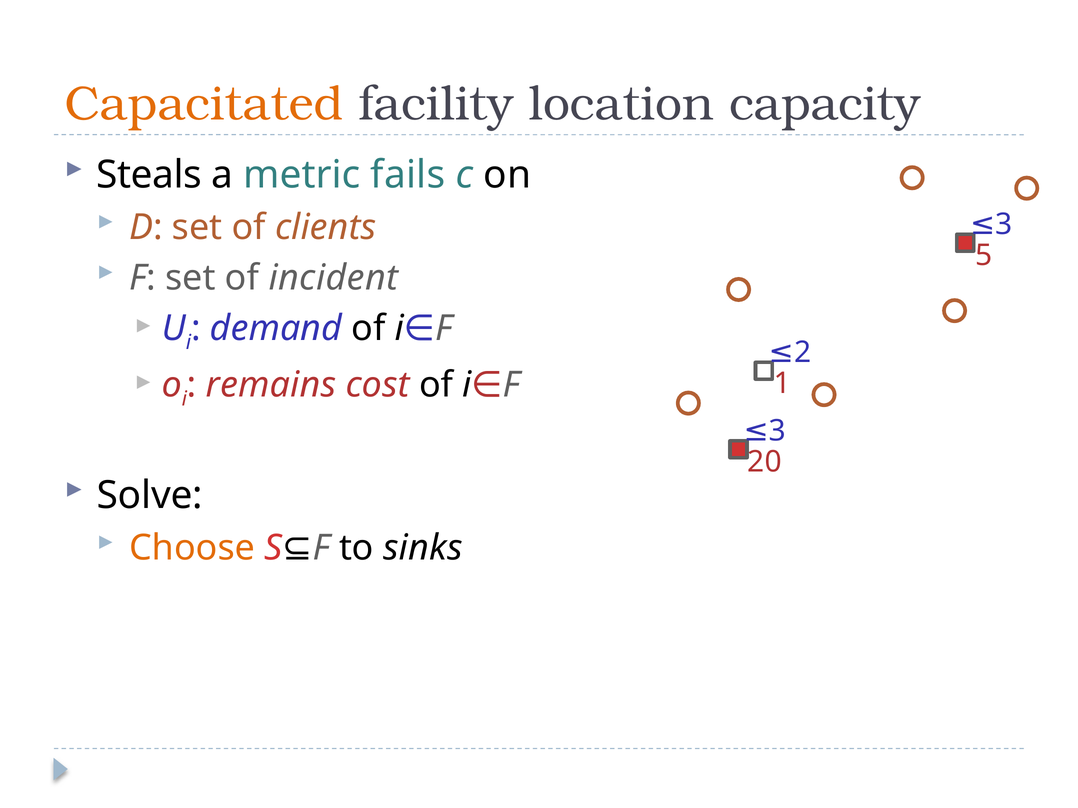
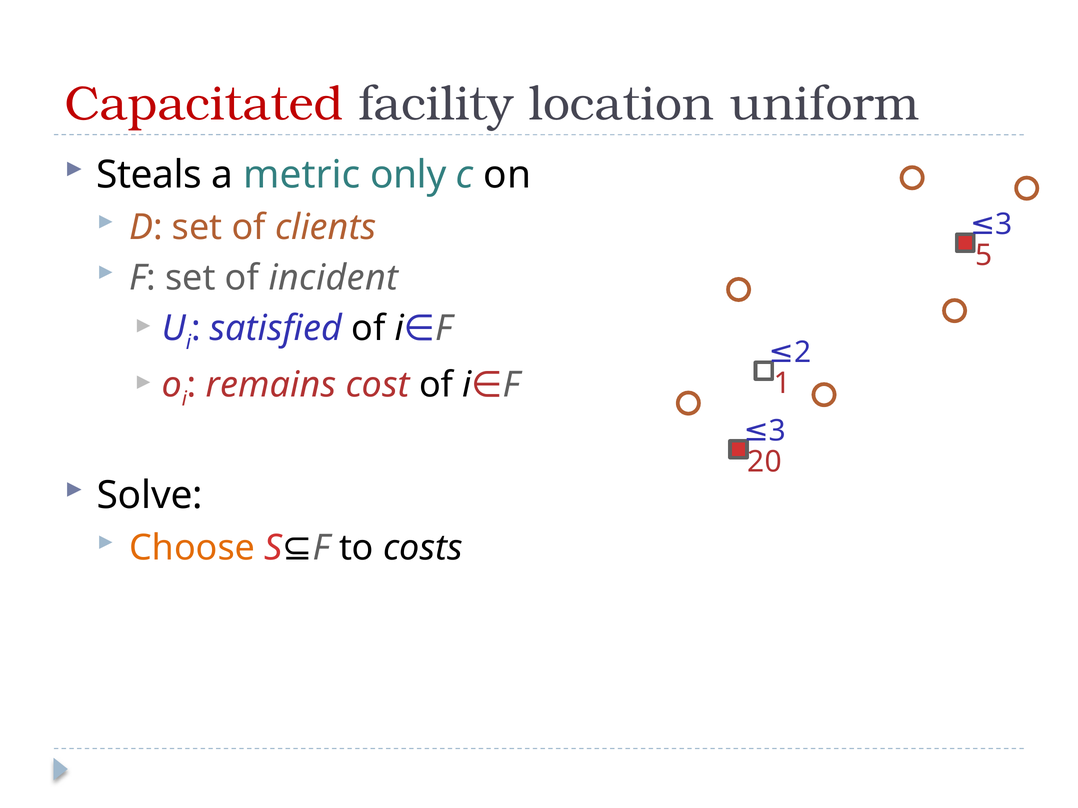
Capacitated colour: orange -> red (204, 104)
capacity: capacity -> uniform (825, 104)
fails: fails -> only (408, 175)
demand: demand -> satisfied (276, 329)
sinks: sinks -> costs (423, 548)
